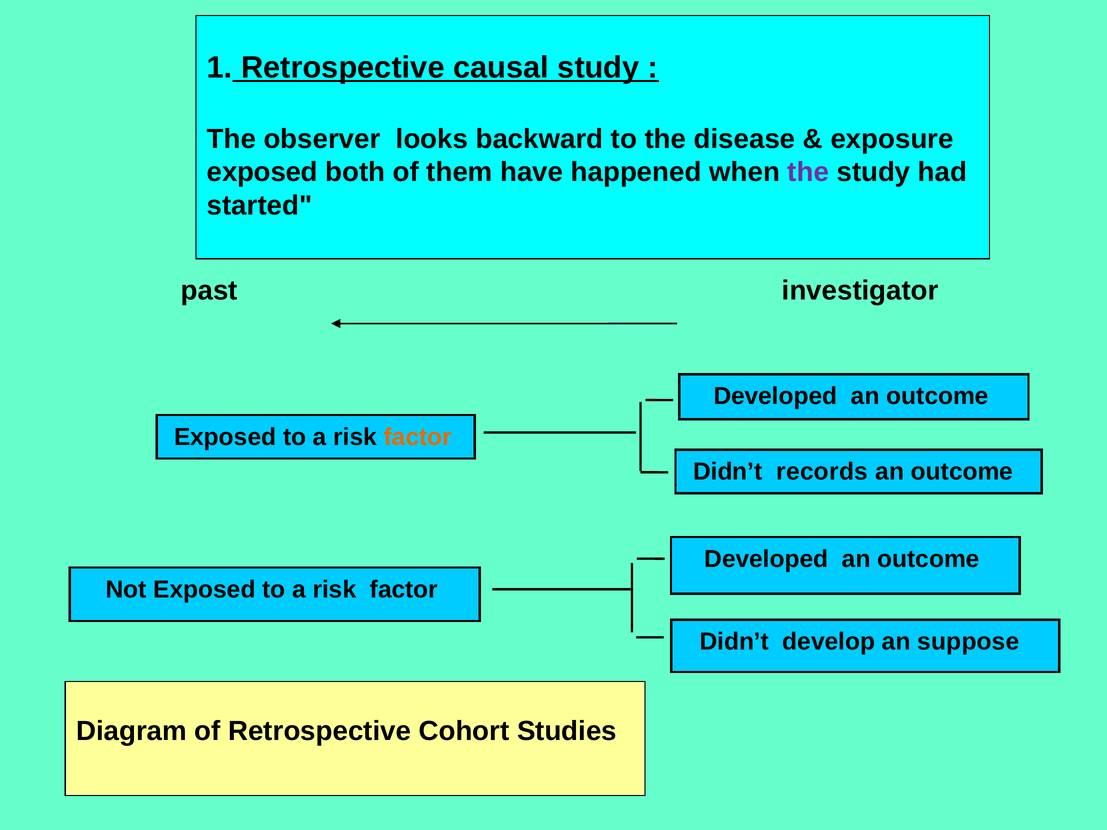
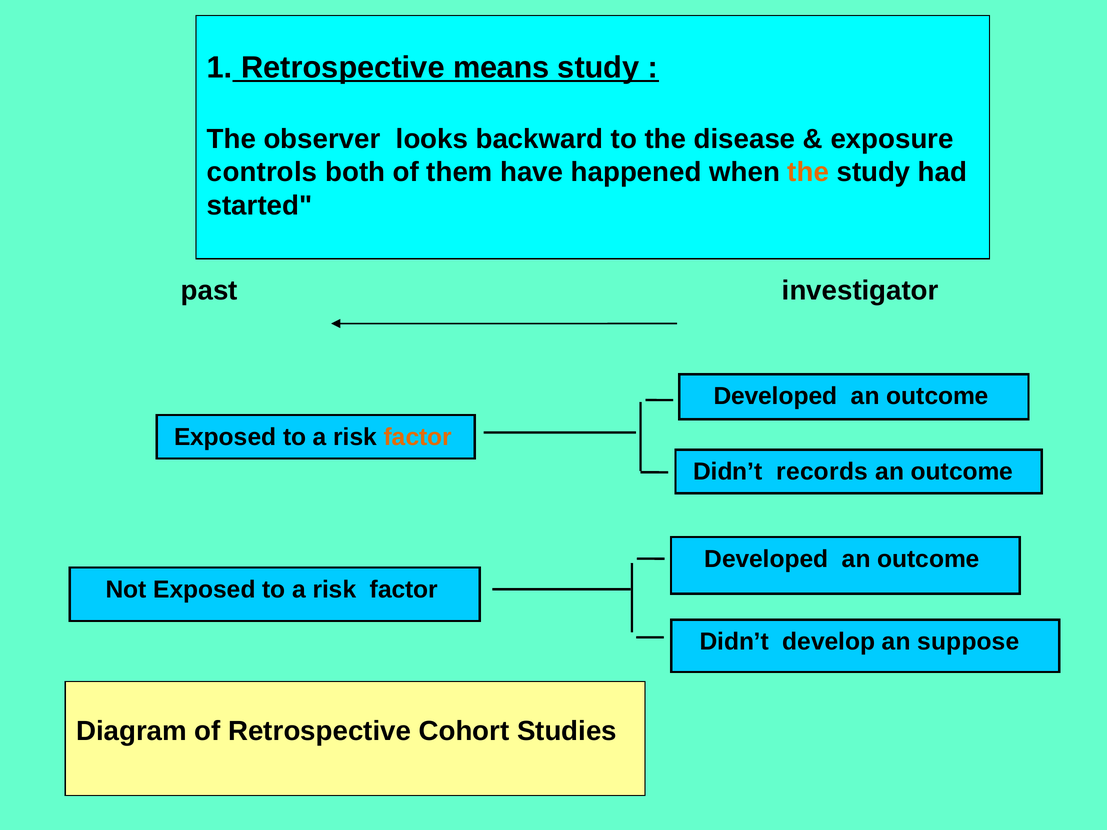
causal: causal -> means (501, 67)
exposed: exposed -> controls (262, 172)
the colour: purple -> orange (808, 172)
